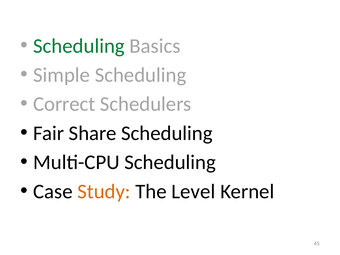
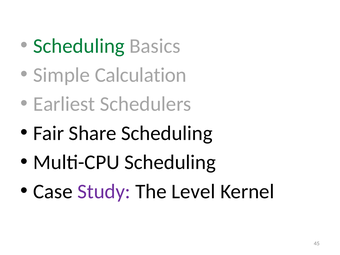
Simple Scheduling: Scheduling -> Calculation (141, 75)
Correct: Correct -> Earliest (64, 104)
Study colour: orange -> purple (104, 191)
